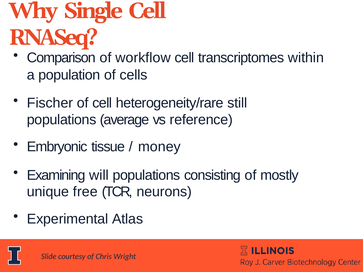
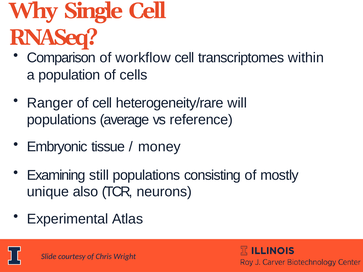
Fischer: Fischer -> Ranger (50, 103)
still: still -> will (237, 103)
will: will -> still (99, 175)
free: free -> also (85, 192)
